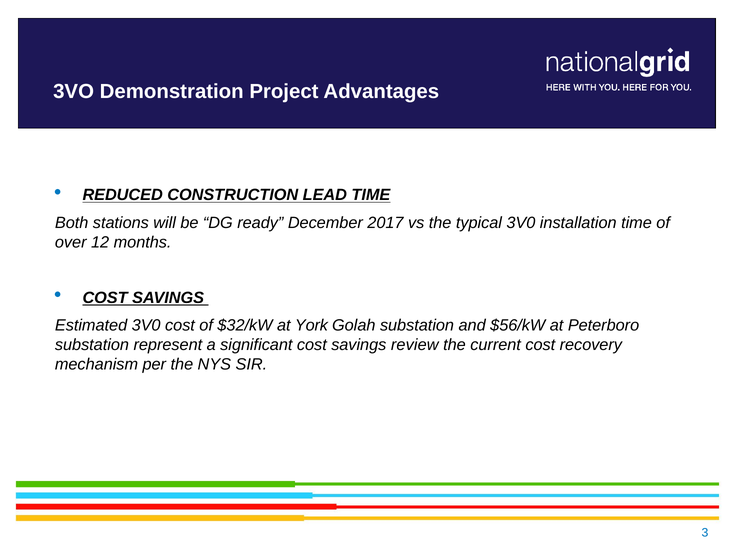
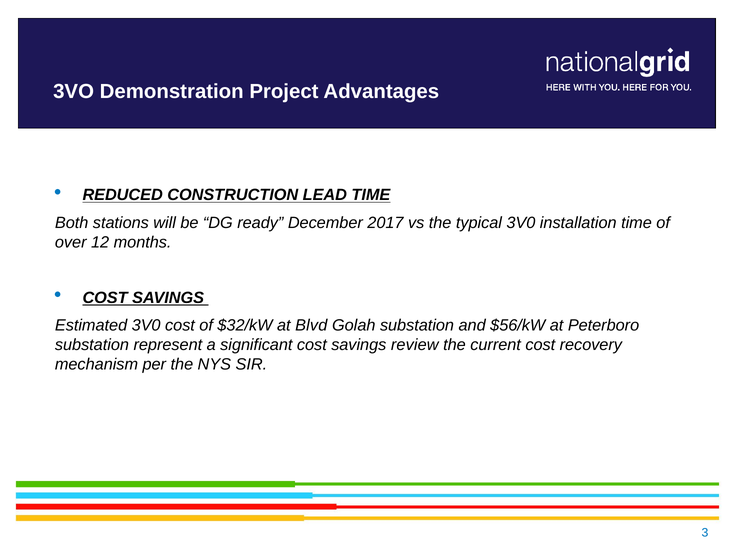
York: York -> Blvd (311, 326)
